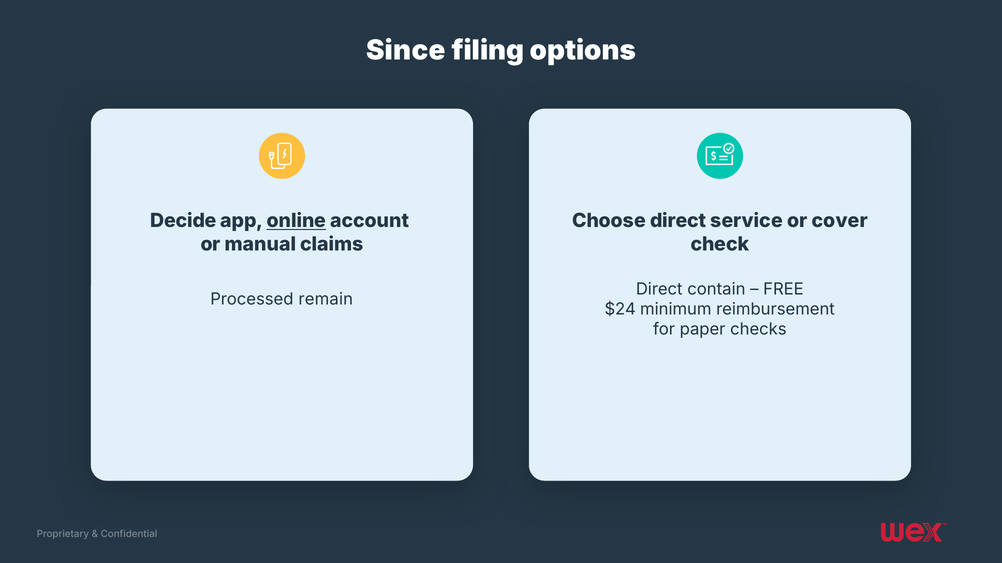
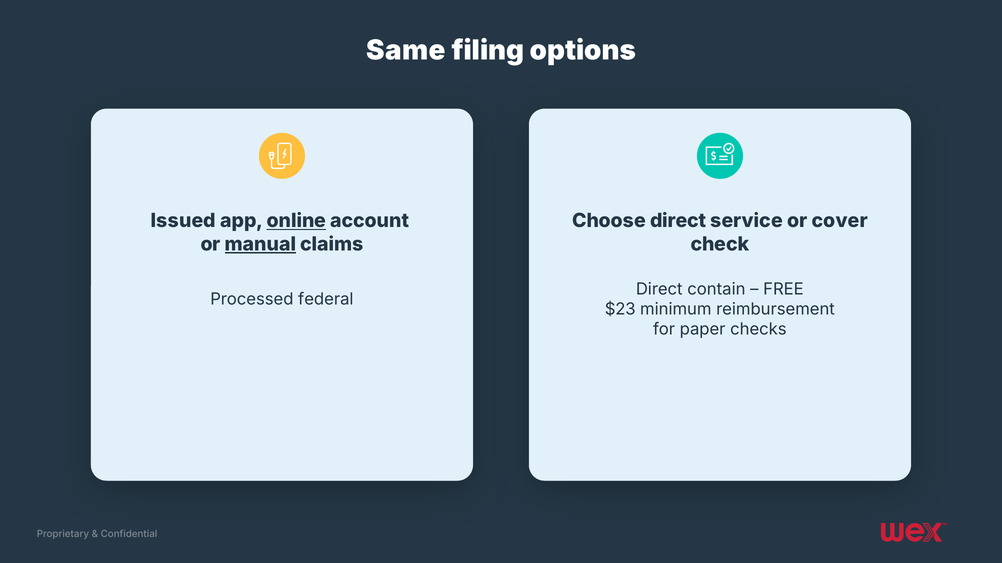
Since: Since -> Same (406, 51)
Decide: Decide -> Issued (183, 221)
manual underline: none -> present (260, 245)
remain: remain -> federal (326, 300)
$24: $24 -> $23 (620, 310)
